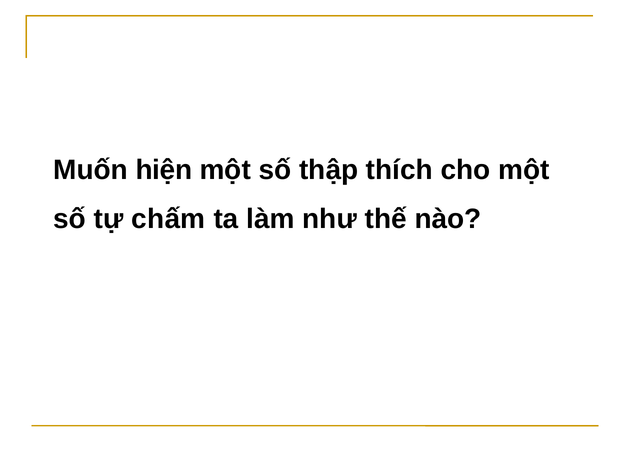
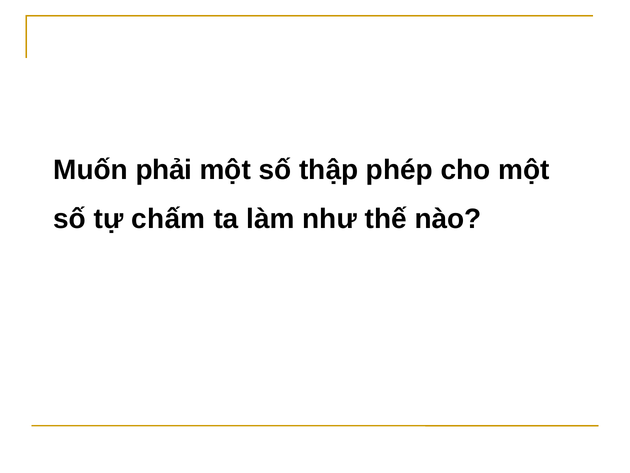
hiện: hiện -> phải (164, 170)
thích: thích -> phép (399, 170)
